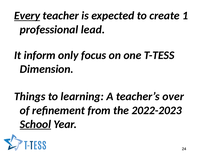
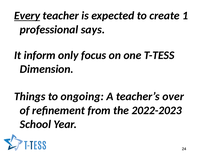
lead: lead -> says (93, 29)
learning: learning -> ongoing (82, 96)
School underline: present -> none (35, 124)
